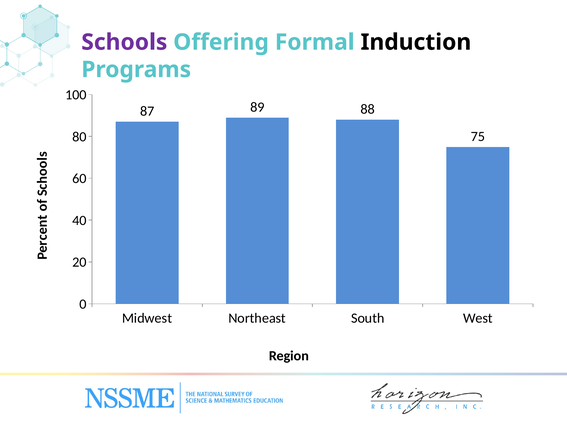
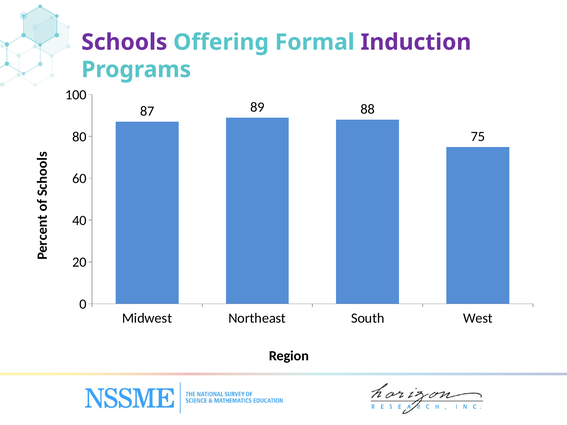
Induction colour: black -> purple (416, 42)
